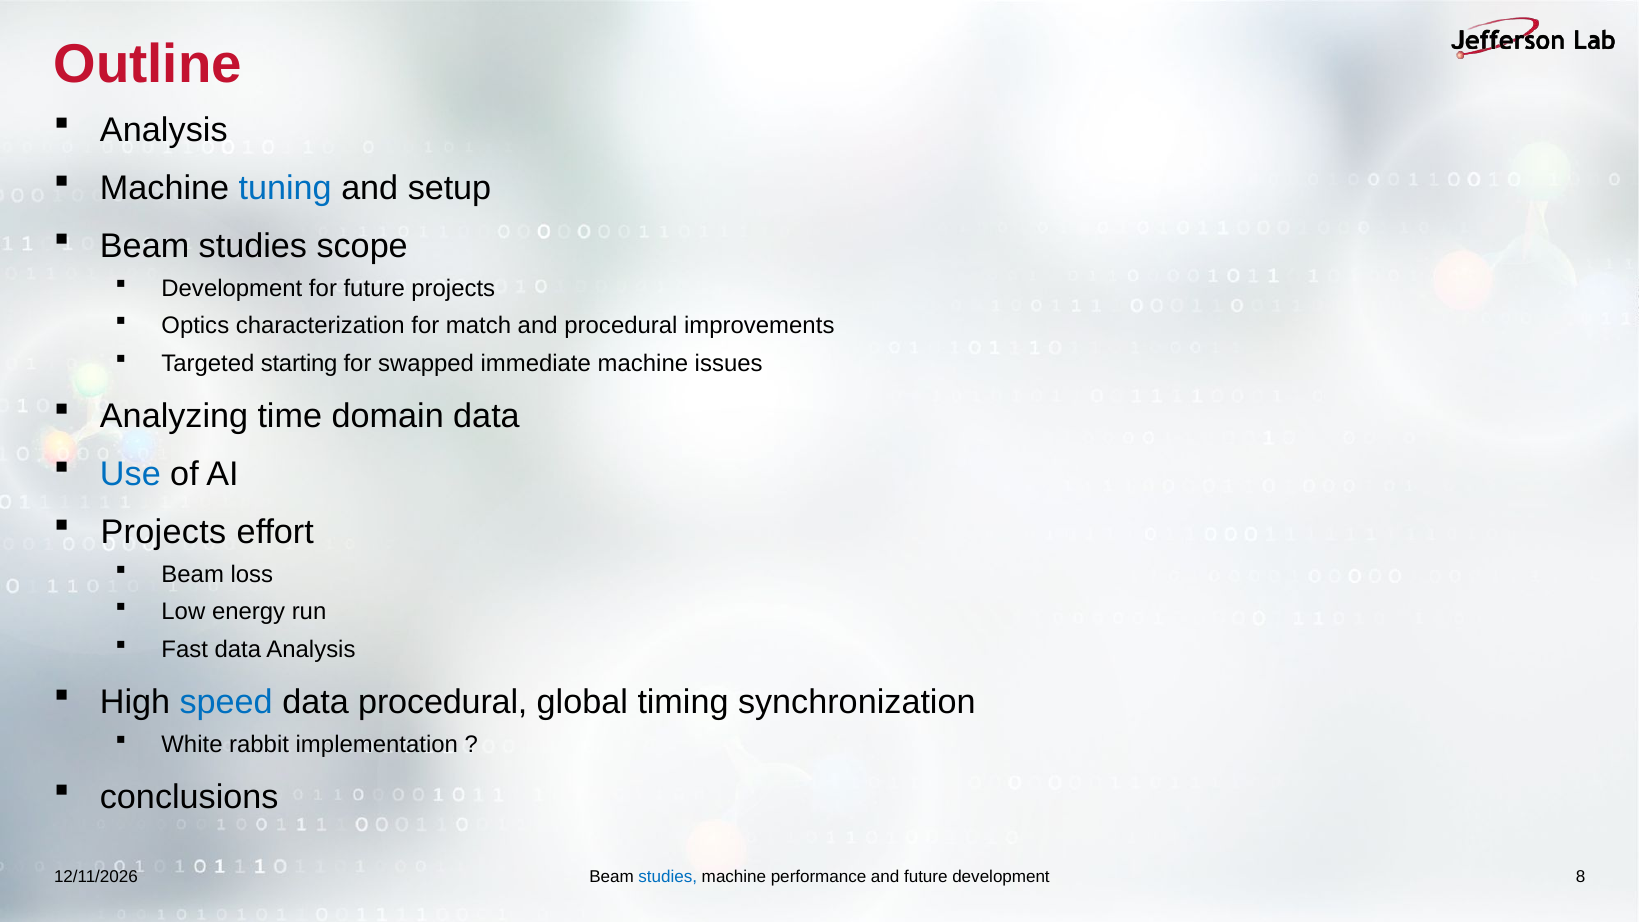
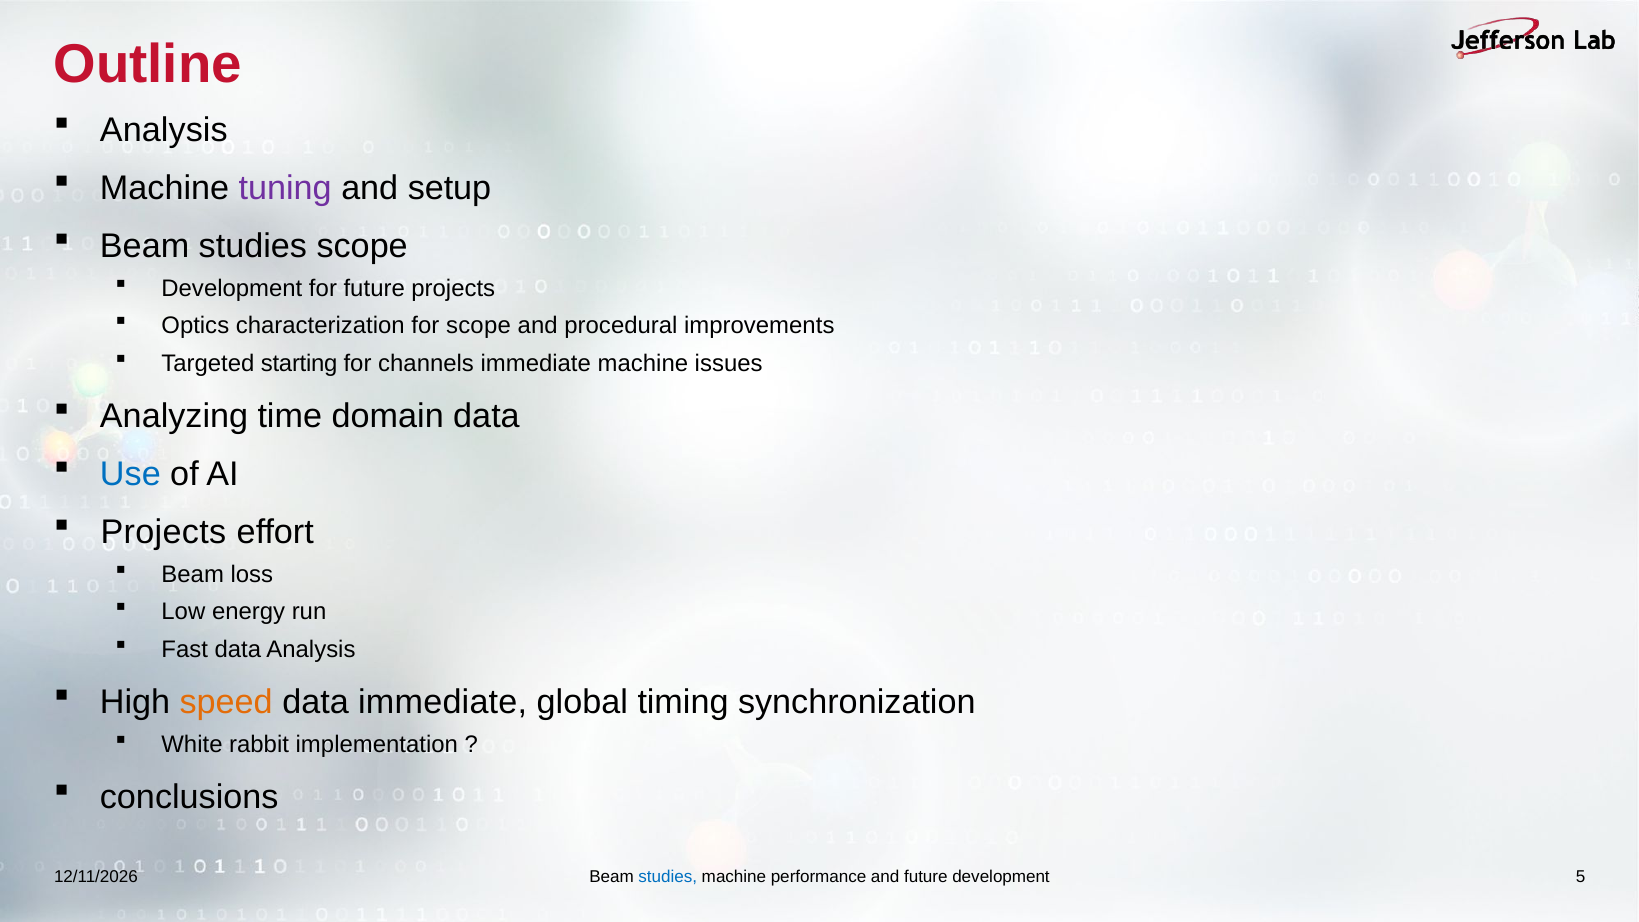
tuning colour: blue -> purple (285, 188)
for match: match -> scope (478, 326)
swapped: swapped -> channels (426, 363)
speed colour: blue -> orange (226, 702)
data procedural: procedural -> immediate (443, 702)
8: 8 -> 5 (1581, 877)
